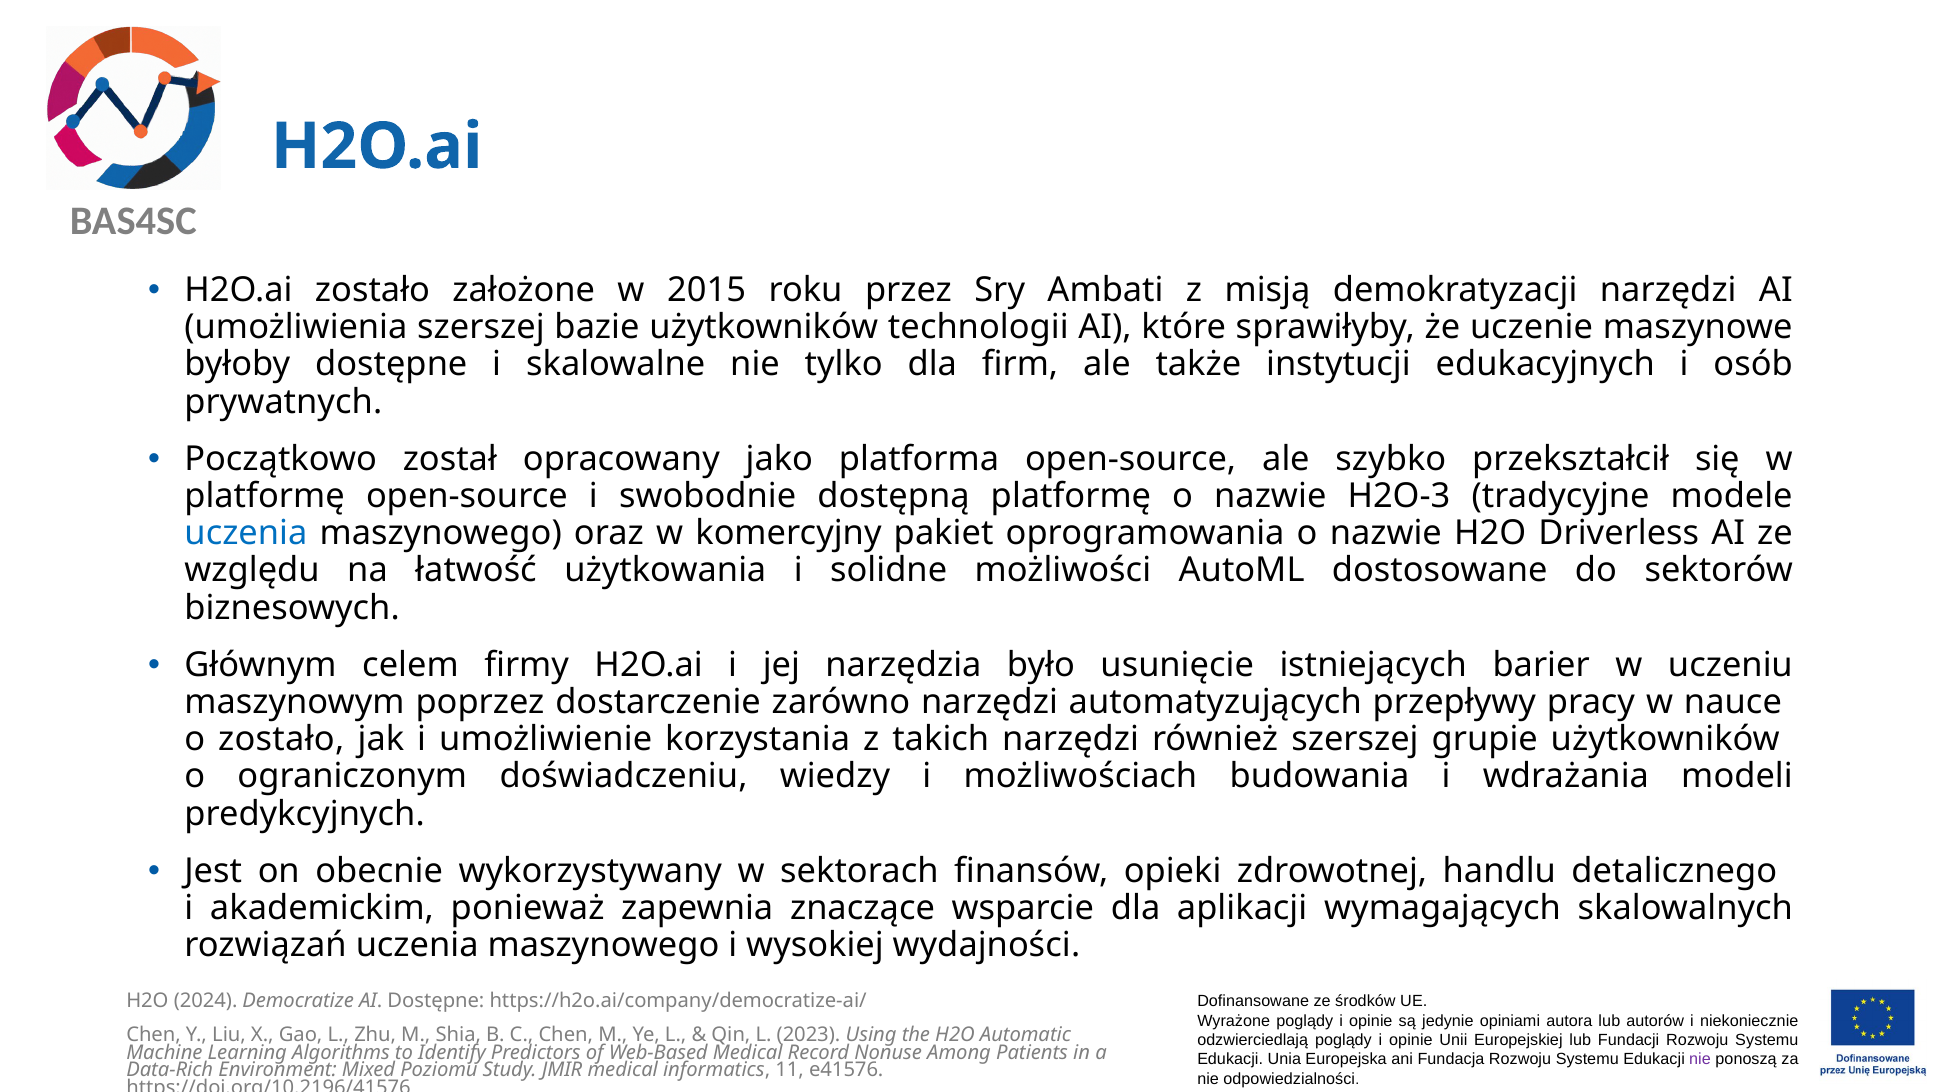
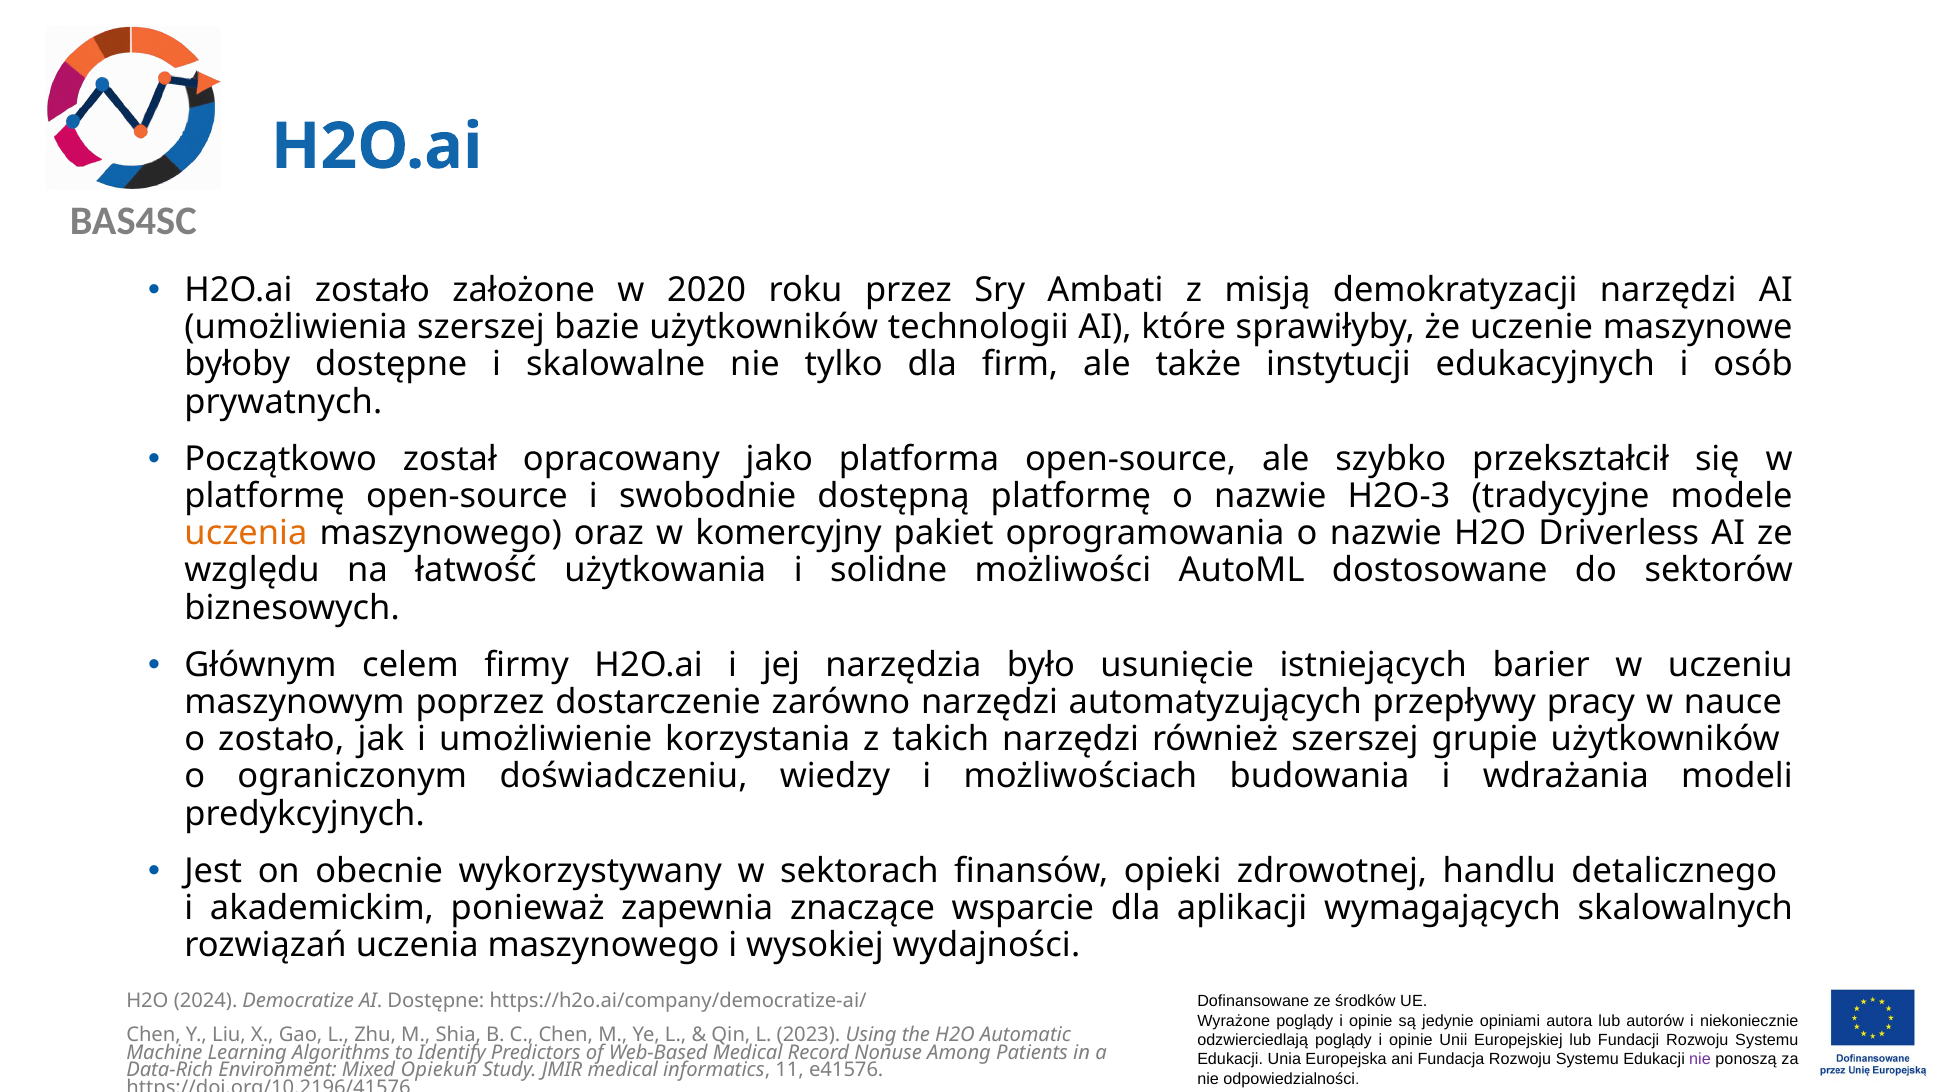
2015: 2015 -> 2020 (707, 290)
uczenia colour: blue -> orange (246, 534)
Poziomu: Poziomu -> Opiekun (439, 1070)
